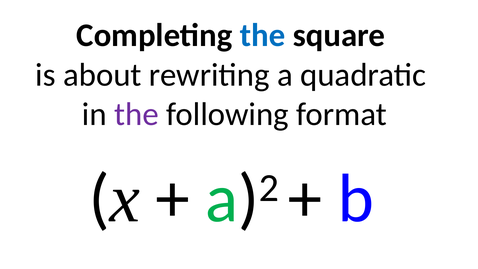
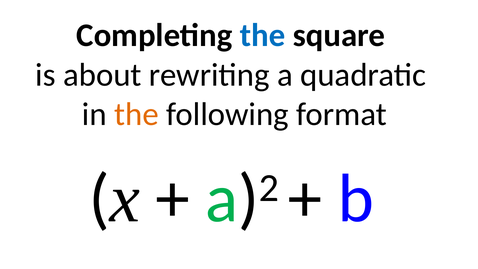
the colour: purple -> orange (136, 114)
